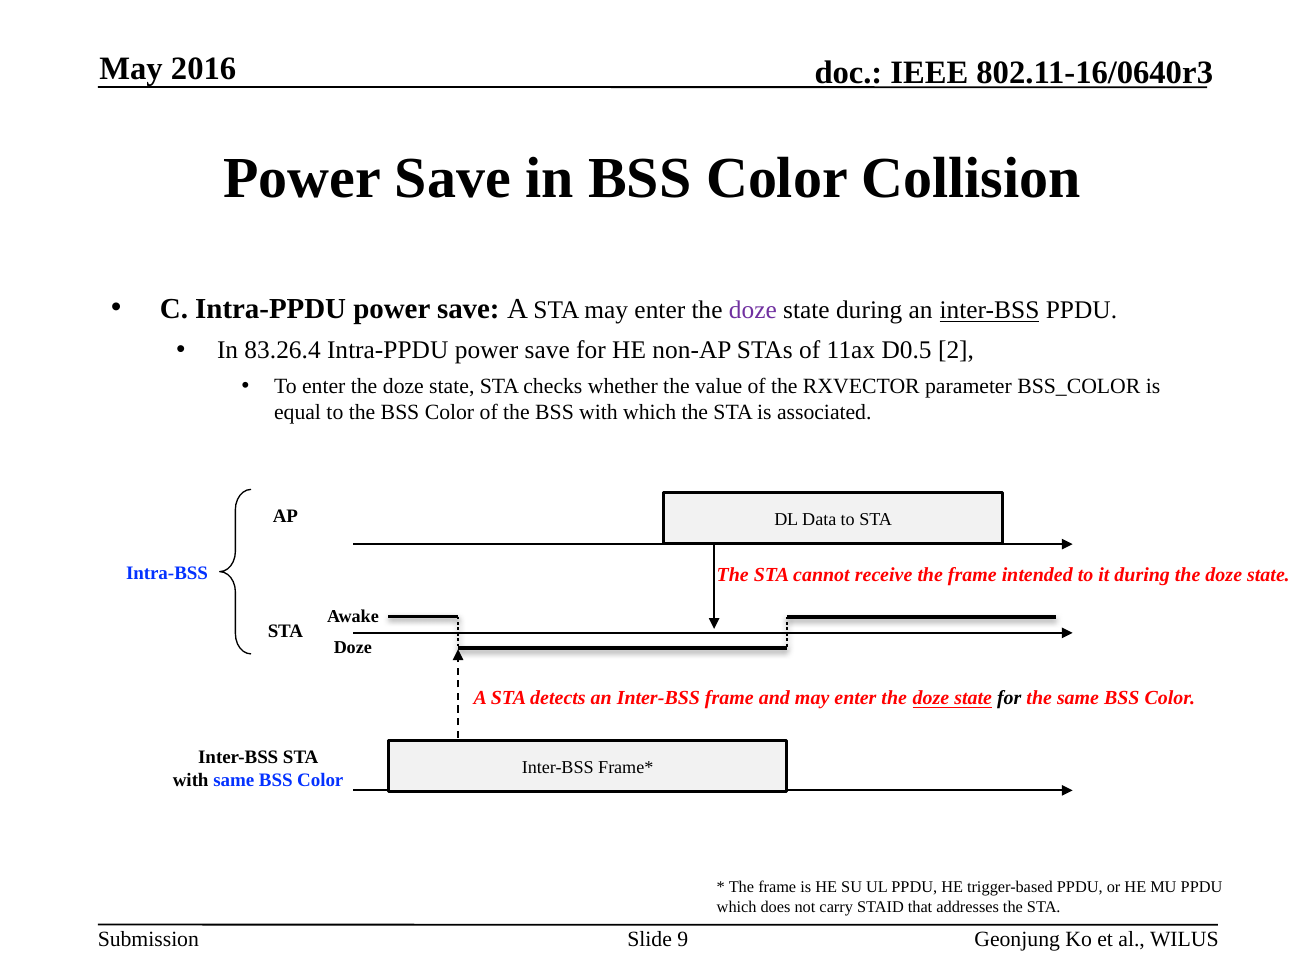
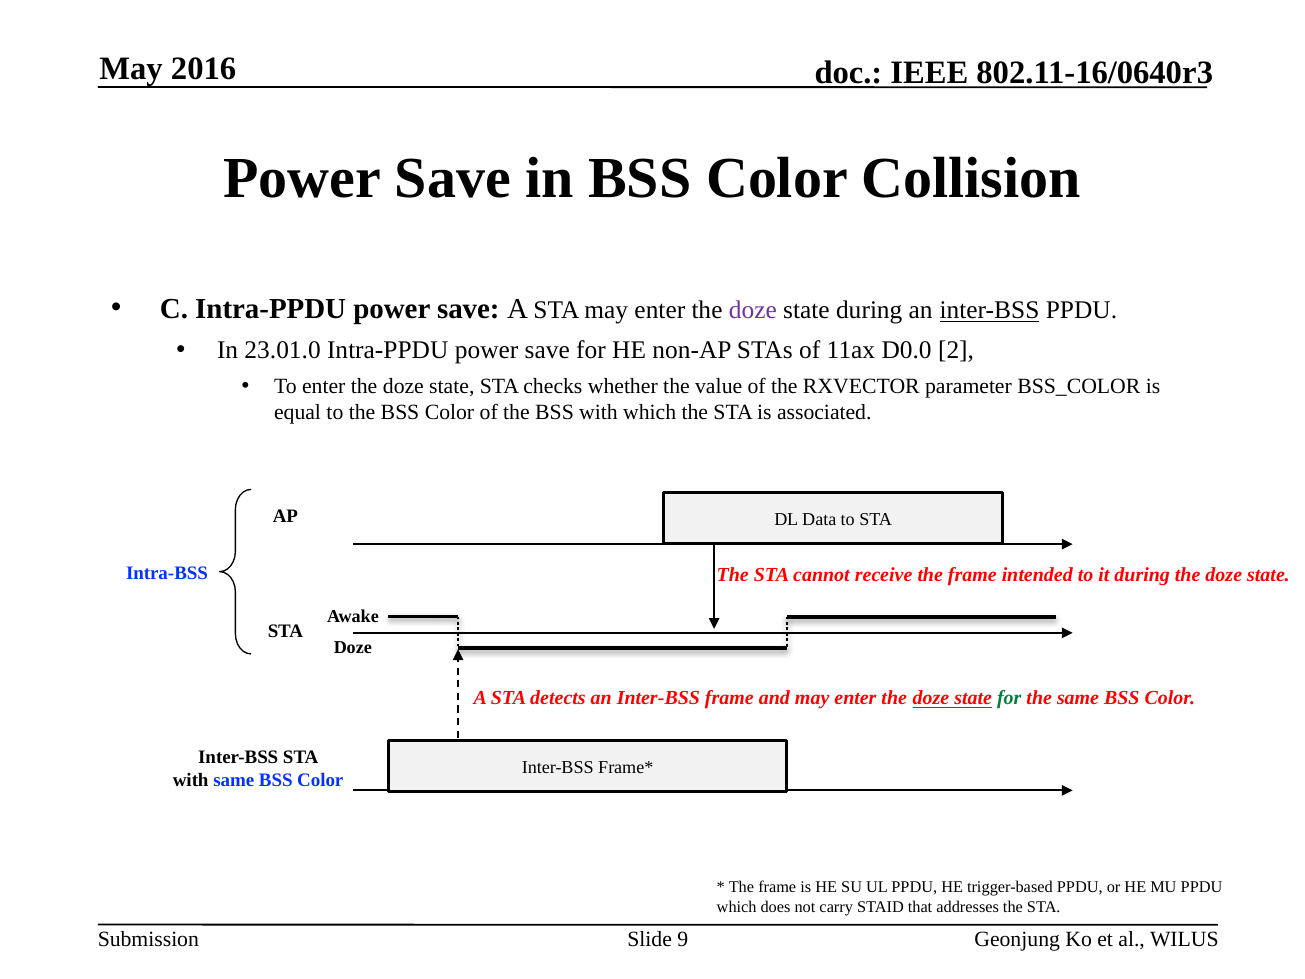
83.26.4: 83.26.4 -> 23.01.0 (283, 350)
D0.5: D0.5 -> D0.0 (907, 350)
for colour: black -> green (1009, 698)
